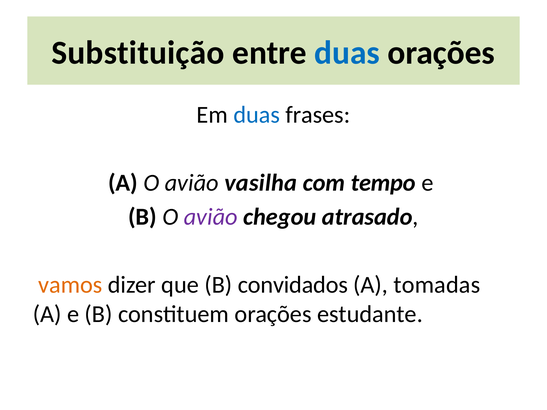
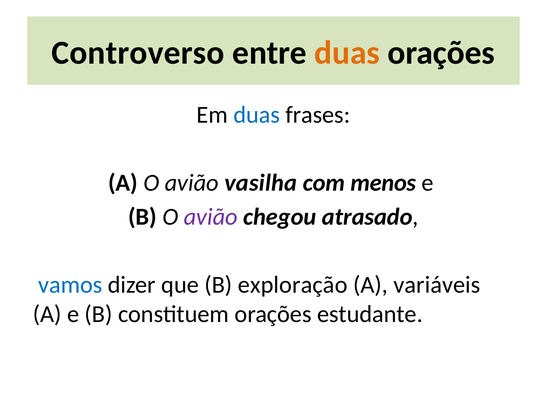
Substituição: Substituição -> Controverso (138, 53)
duas colour: blue -> orange (347, 53)
tempo: tempo -> menos (383, 183)
vamos colour: orange -> blue (70, 285)
convidados: convidados -> exploração (293, 285)
tomadas: tomadas -> variáveis (437, 285)
